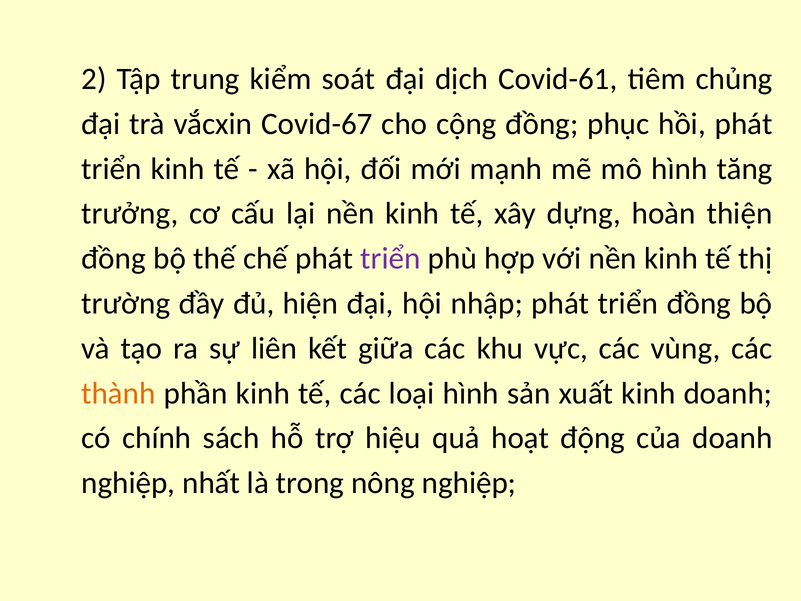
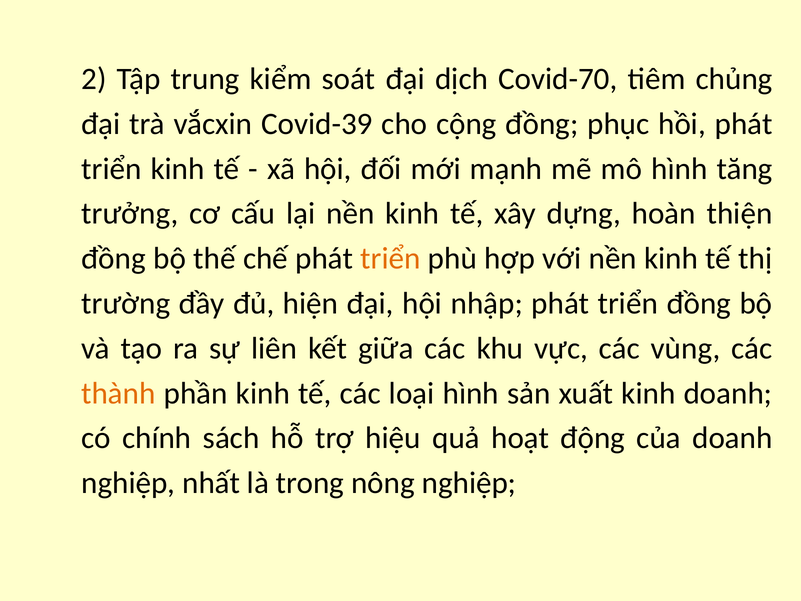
Covid-61: Covid-61 -> Covid-70 (558, 79)
Covid-67: Covid-67 -> Covid-39 (317, 124)
triển colour: purple -> orange (390, 258)
